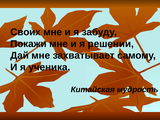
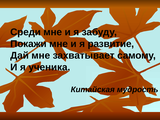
Своих: Своих -> Среди (26, 32)
решении: решении -> развитие (111, 44)
